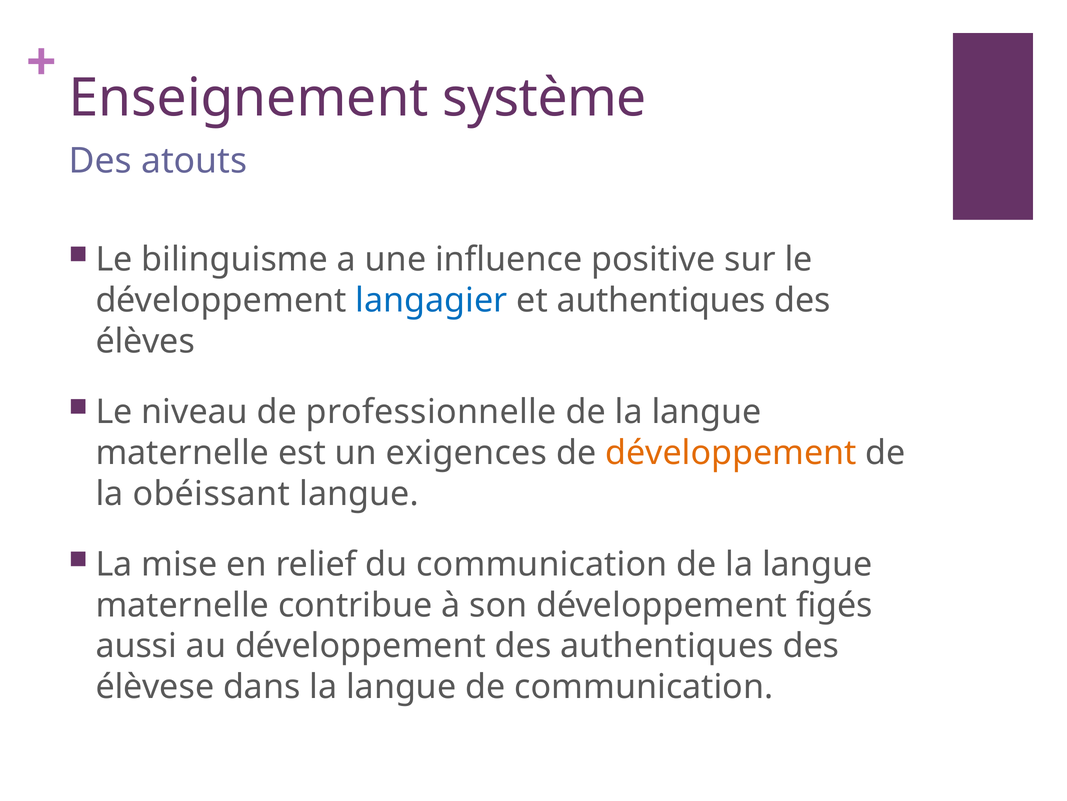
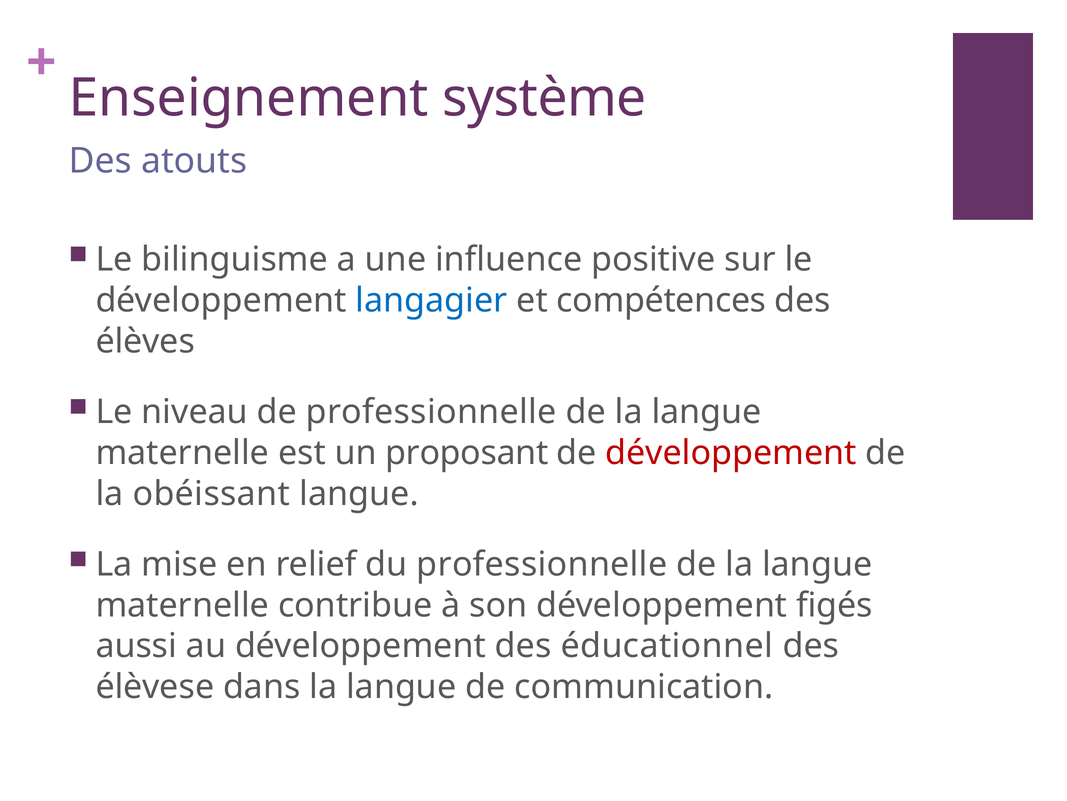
et authentiques: authentiques -> compétences (661, 300)
exigences: exigences -> proposant (467, 452)
développement colour: orange -> red (731, 452)
du communication: communication -> professionnelle (542, 564)
des authentiques: authentiques -> éducationnel (667, 646)
